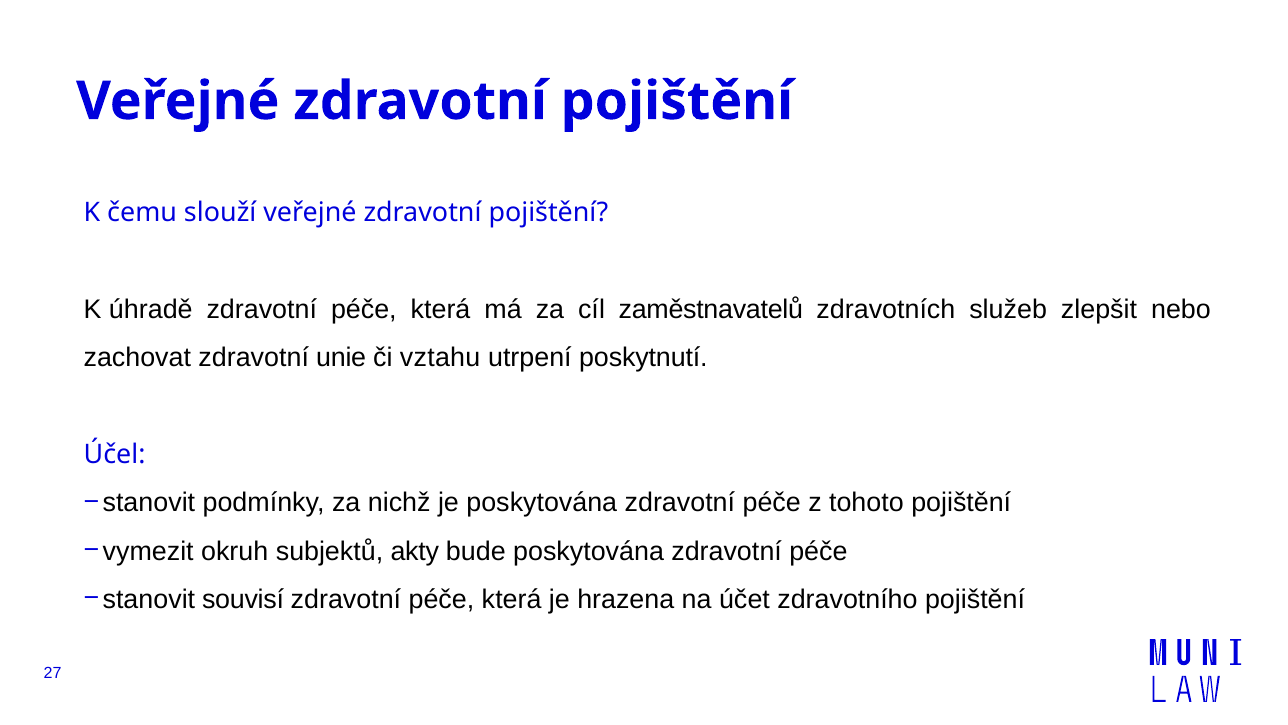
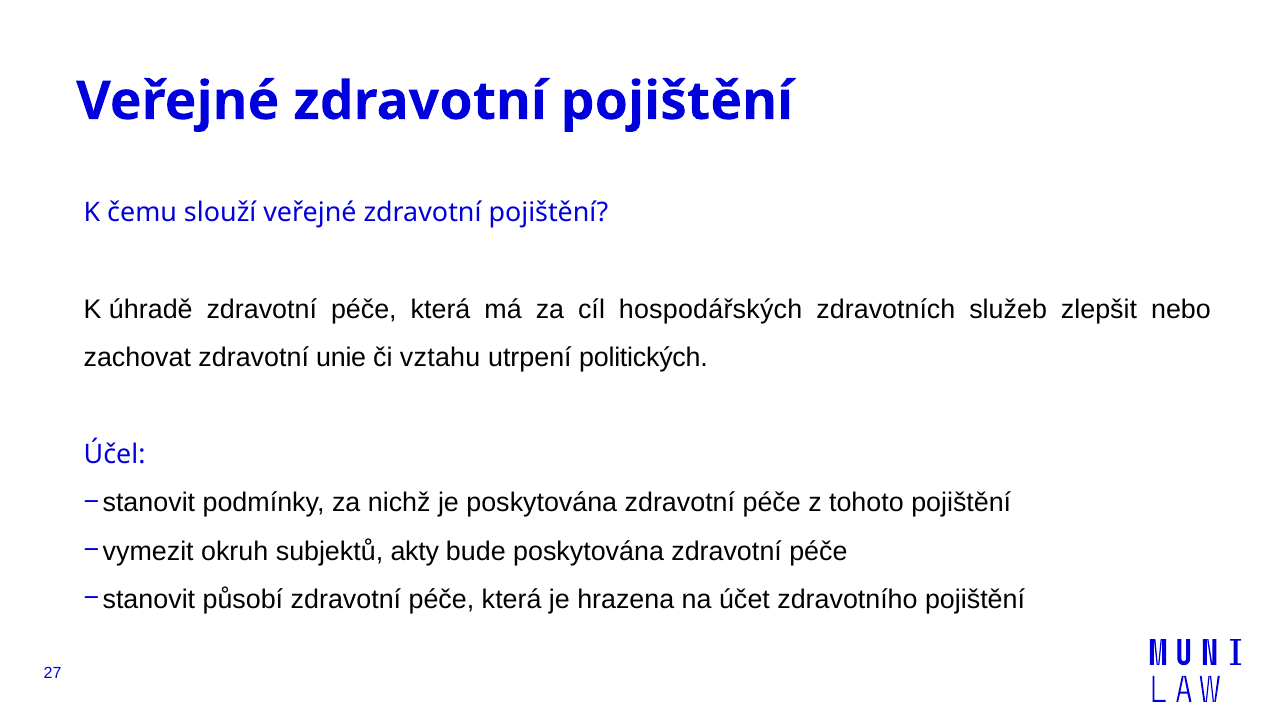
zaměstnavatelů: zaměstnavatelů -> hospodářských (711, 309)
poskytnutí: poskytnutí -> politických (643, 358)
souvisí: souvisí -> působí (243, 599)
